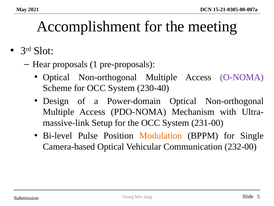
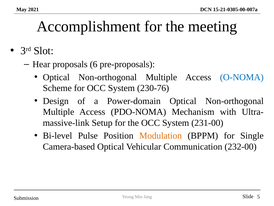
1: 1 -> 6 (94, 64)
O-NOMA colour: purple -> blue (242, 77)
230-40: 230-40 -> 230-76 (153, 88)
